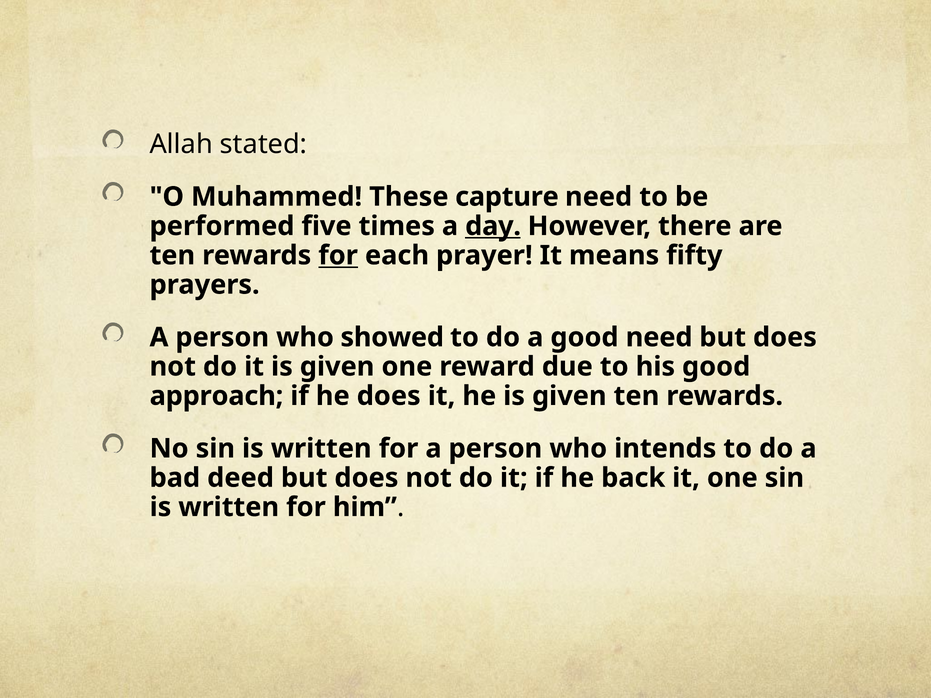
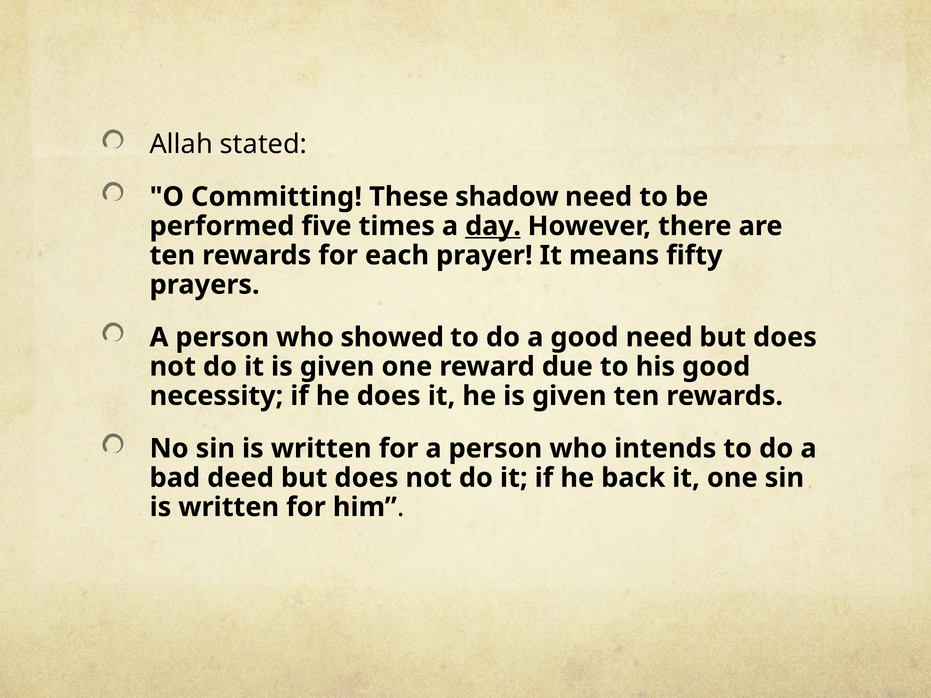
Muhammed: Muhammed -> Committing (277, 197)
capture: capture -> shadow (507, 197)
for underline: present -> none (338, 255)
approach: approach -> necessity (216, 396)
